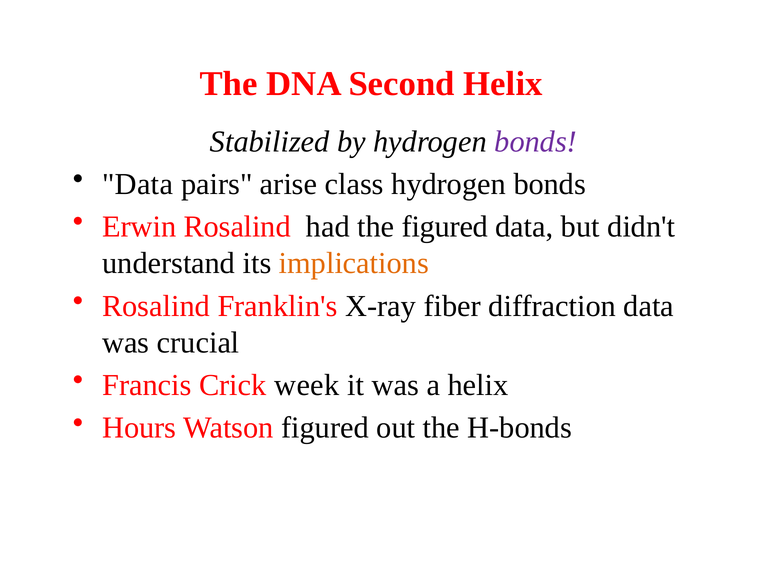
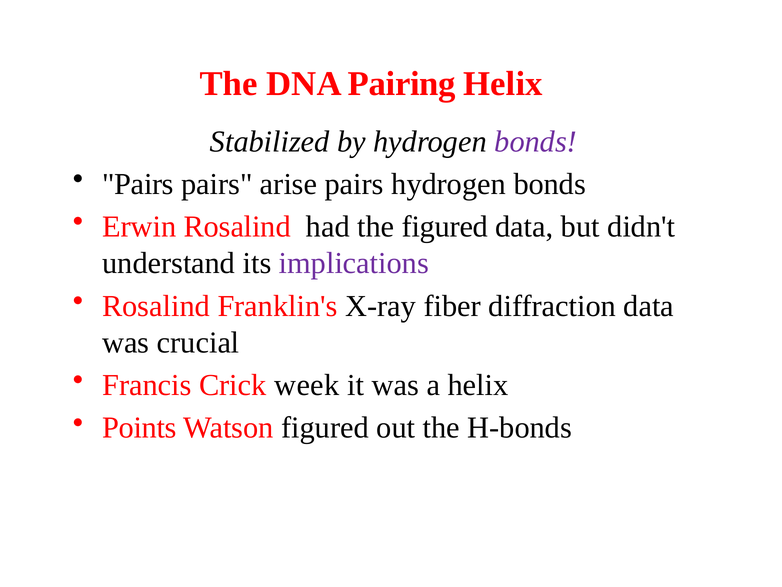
Second: Second -> Pairing (402, 84)
Data: Data -> Pairs (138, 184)
arise class: class -> pairs (354, 184)
implications colour: orange -> purple (354, 263)
Hours: Hours -> Points (139, 428)
